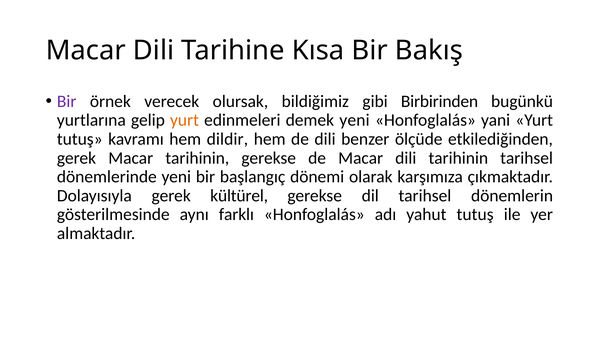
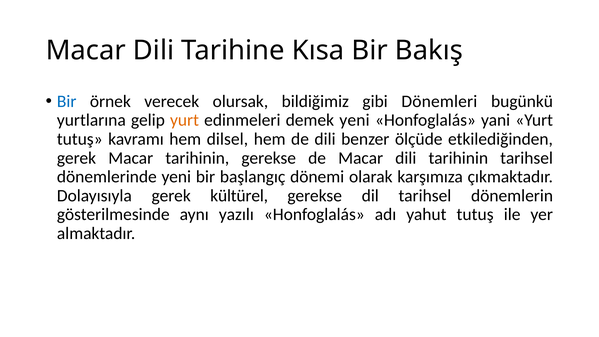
Bir colour: purple -> blue (67, 101)
Birbirinden: Birbirinden -> Dönemleri (439, 101)
dildir: dildir -> dilsel (227, 139)
farklı: farklı -> yazılı (236, 215)
